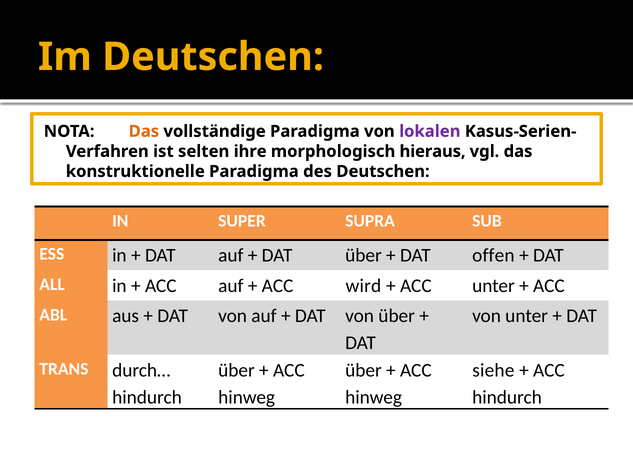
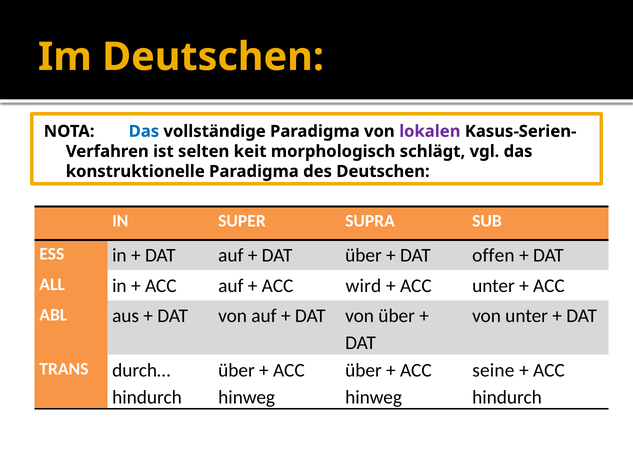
Das colour: orange -> blue (144, 131)
ihre: ihre -> keit (250, 151)
hieraus: hieraus -> schlägt (432, 151)
siehe: siehe -> seine (493, 370)
